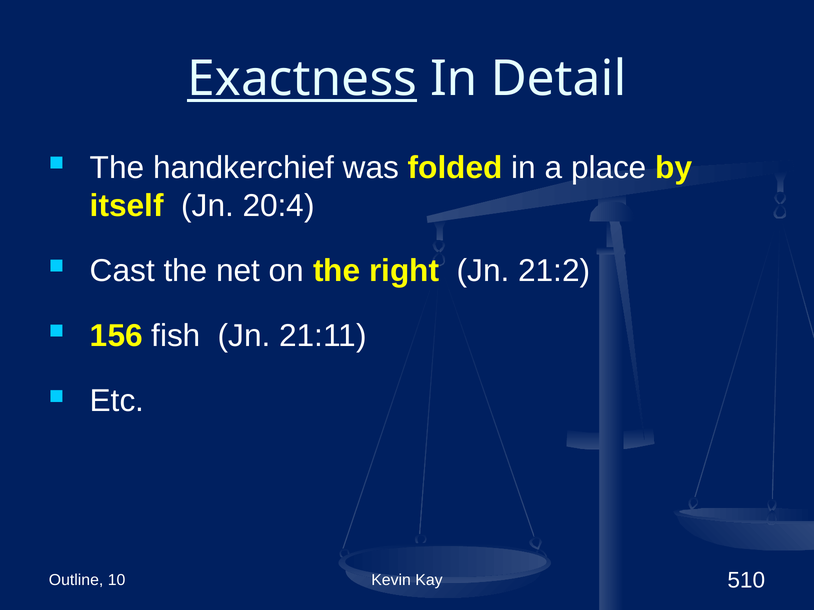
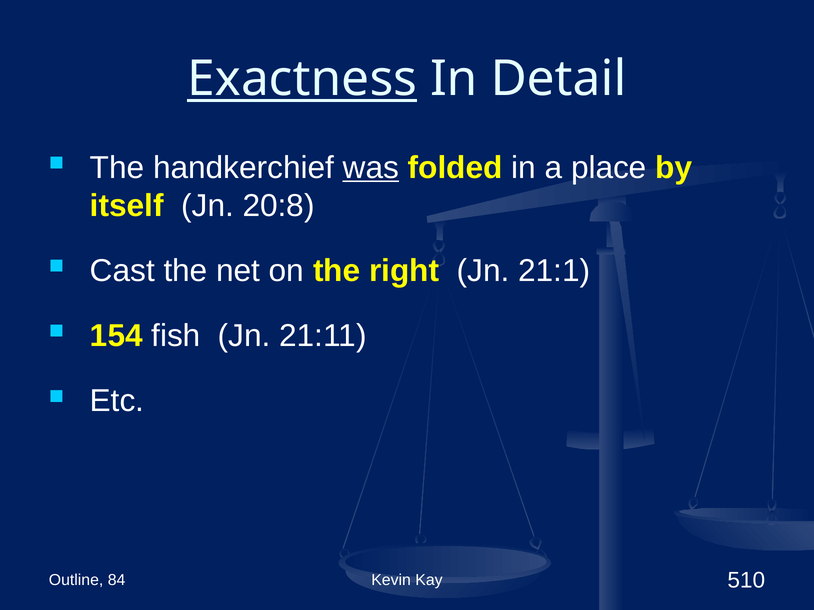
was underline: none -> present (371, 168)
20:4: 20:4 -> 20:8 (279, 206)
21:2: 21:2 -> 21:1 (554, 271)
156: 156 -> 154 (116, 336)
10: 10 -> 84 (117, 580)
